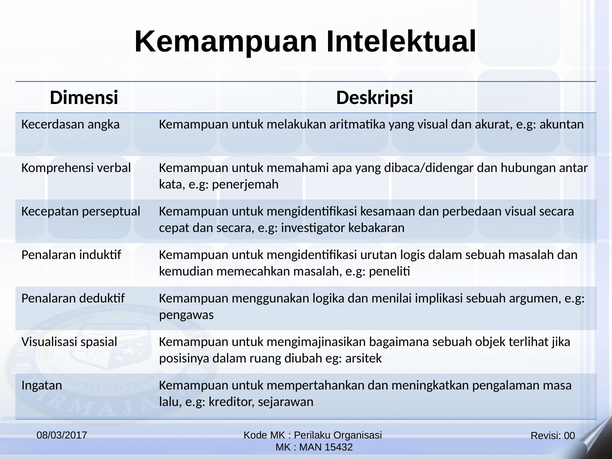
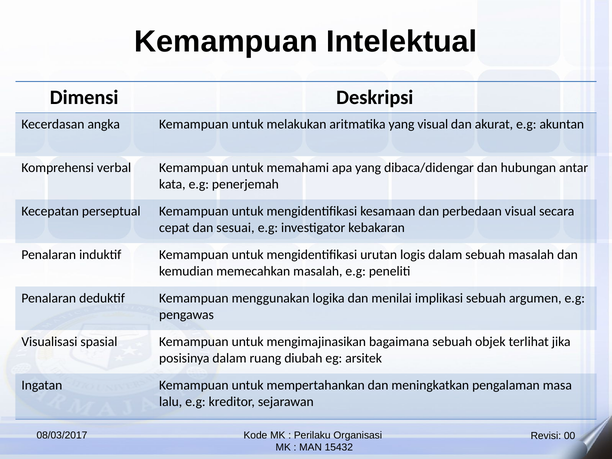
dan secara: secara -> sesuai (235, 228)
